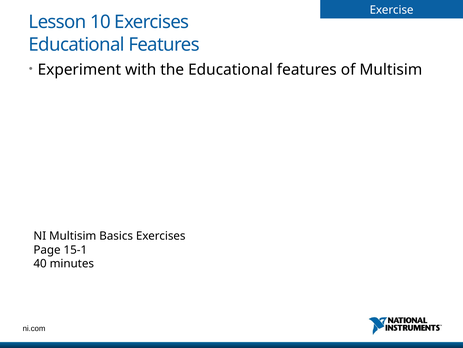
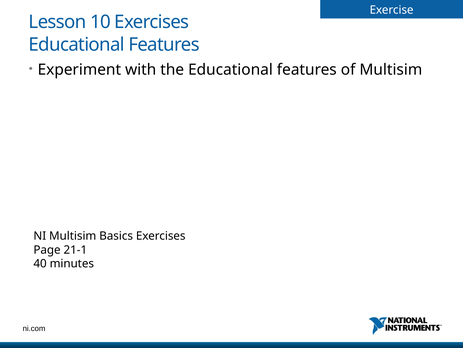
15-1: 15-1 -> 21-1 (75, 249)
